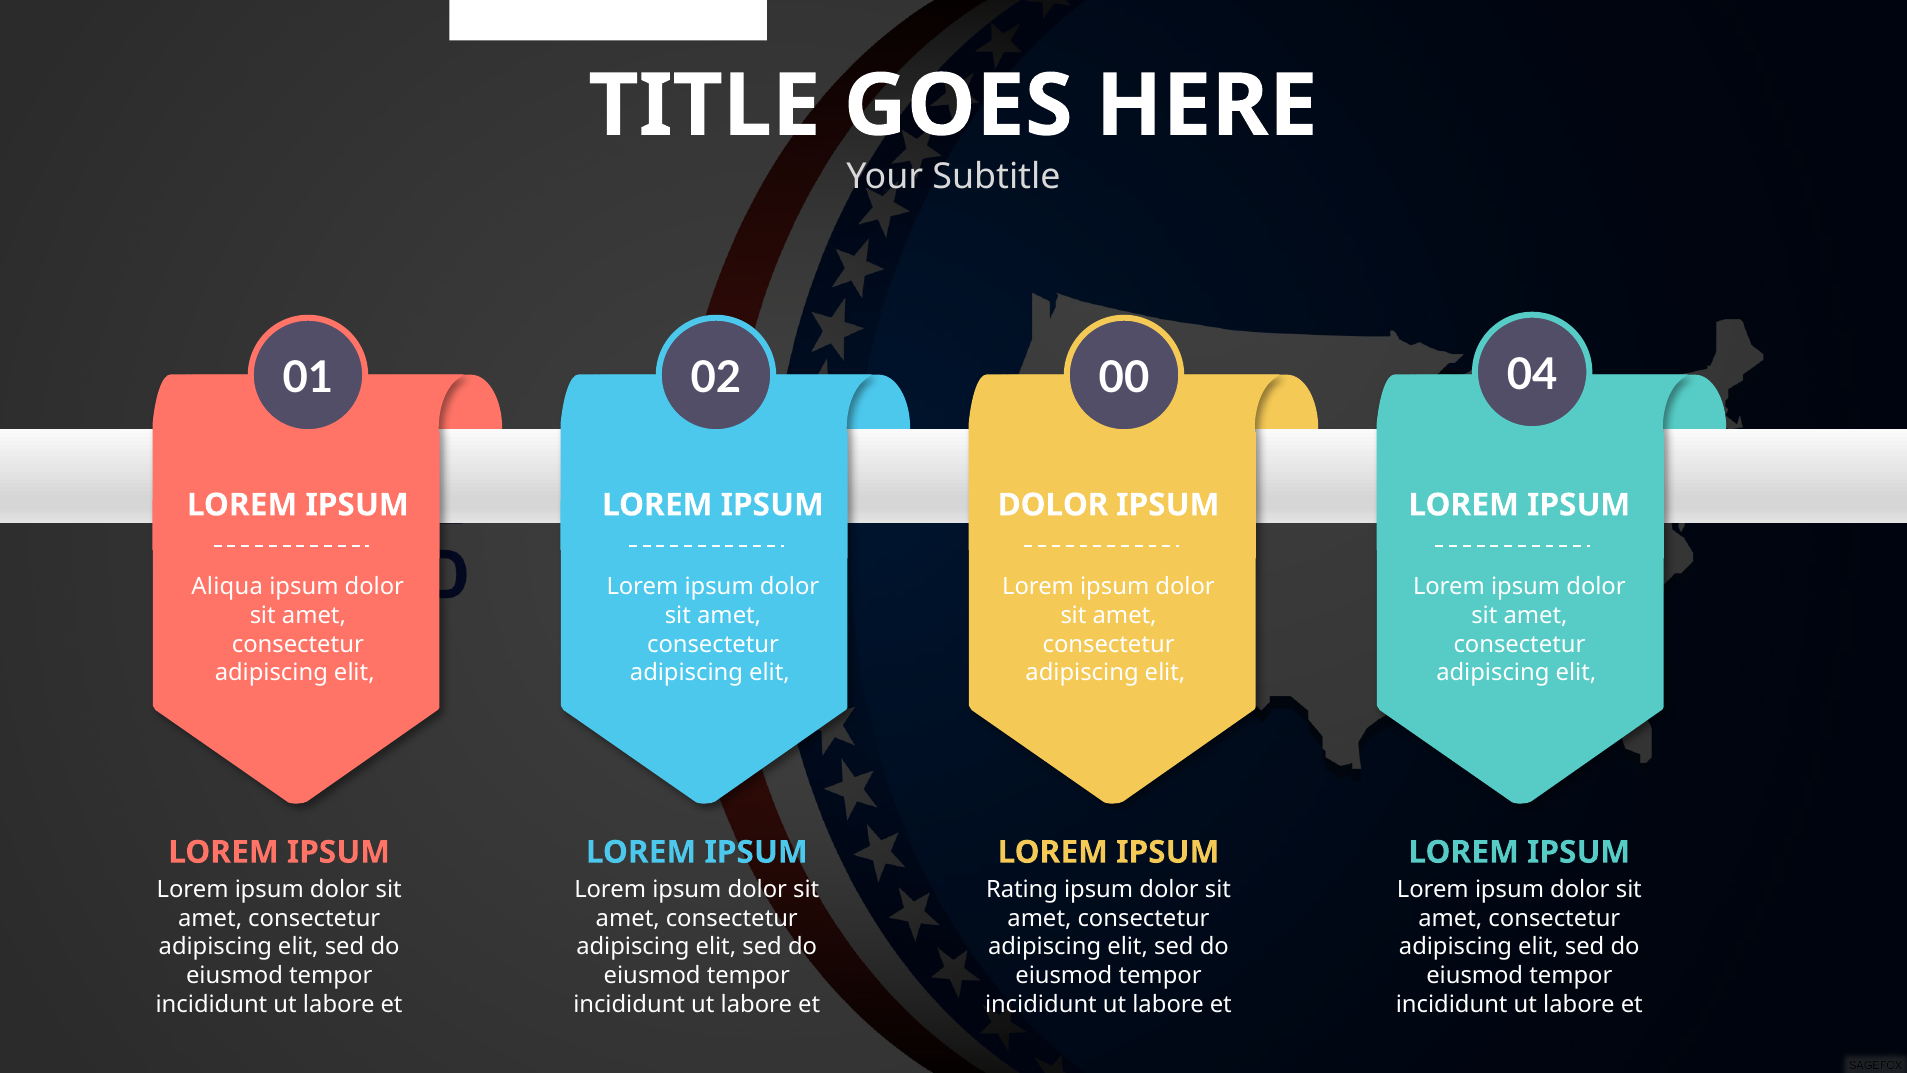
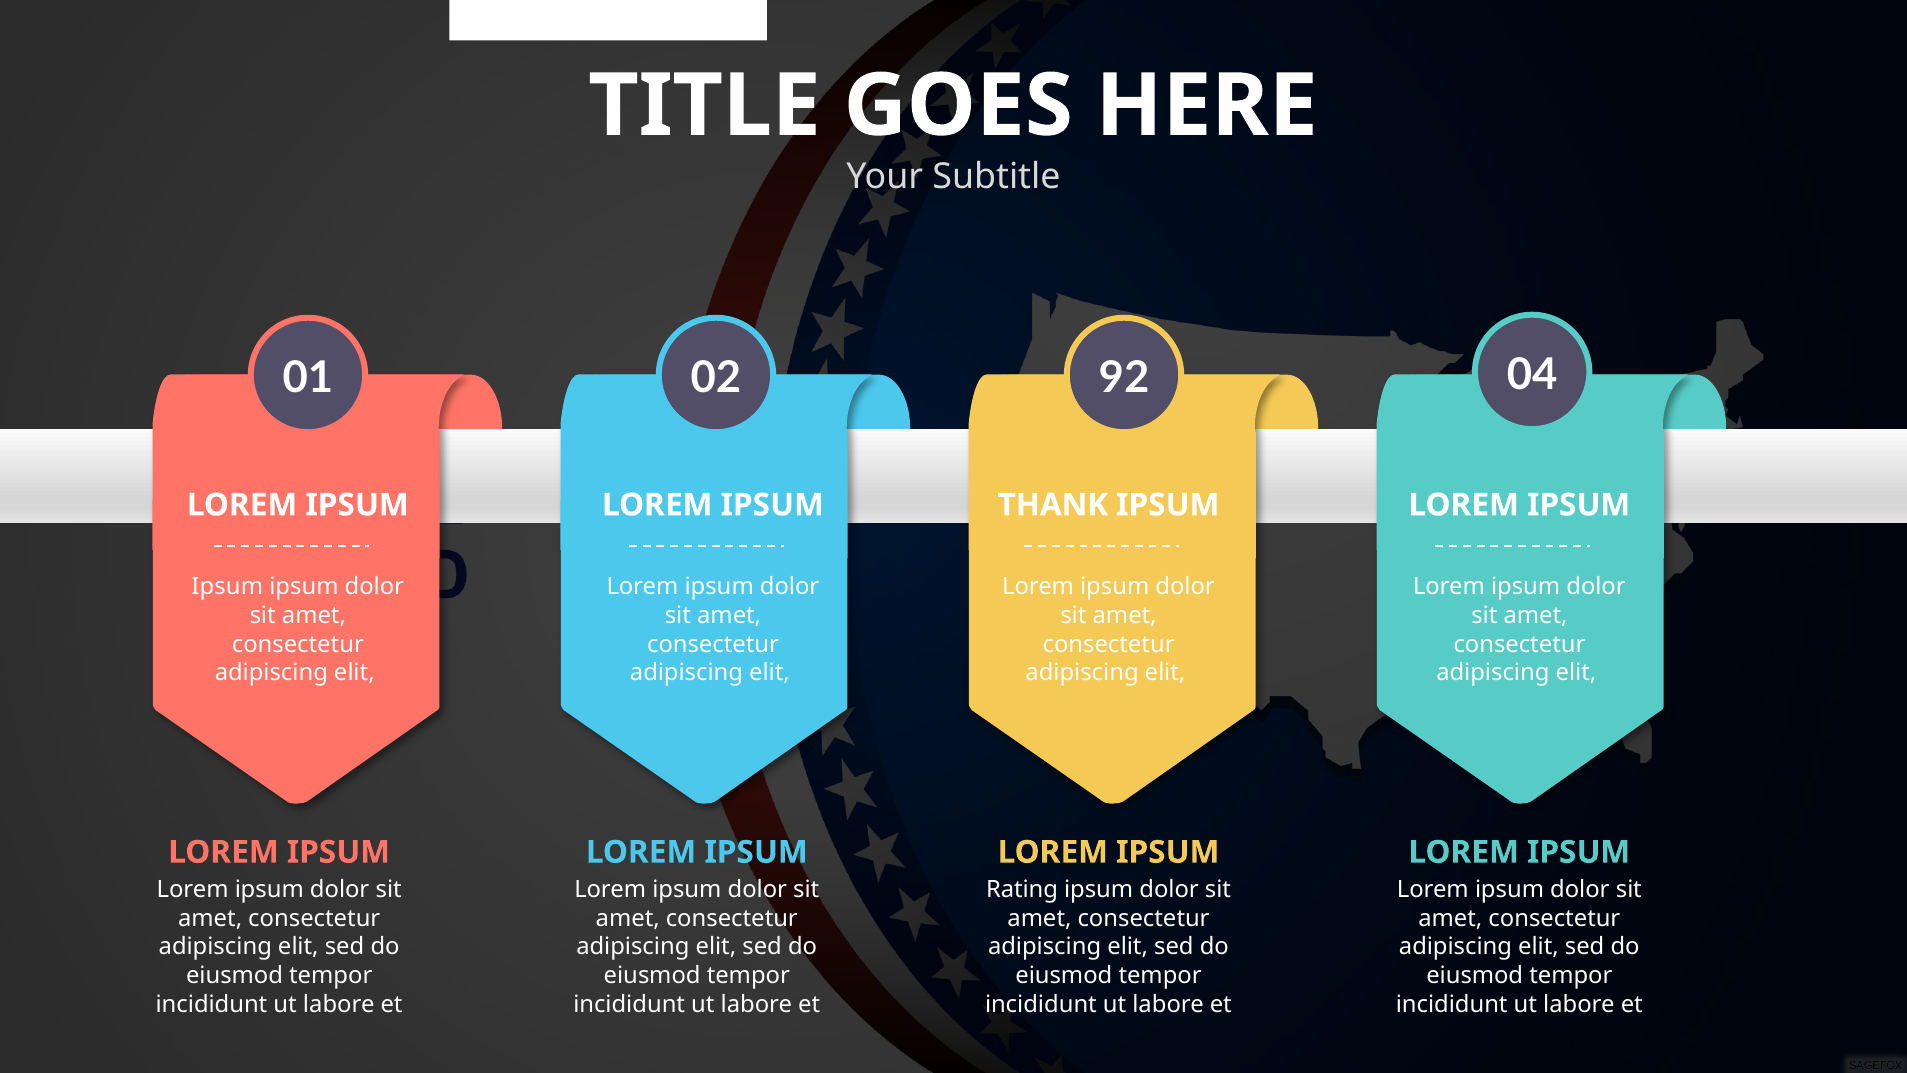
00: 00 -> 92 (1124, 378)
DOLOR: DOLOR -> THANK (1053, 505)
Aliqua: Aliqua -> Ipsum (227, 587)
